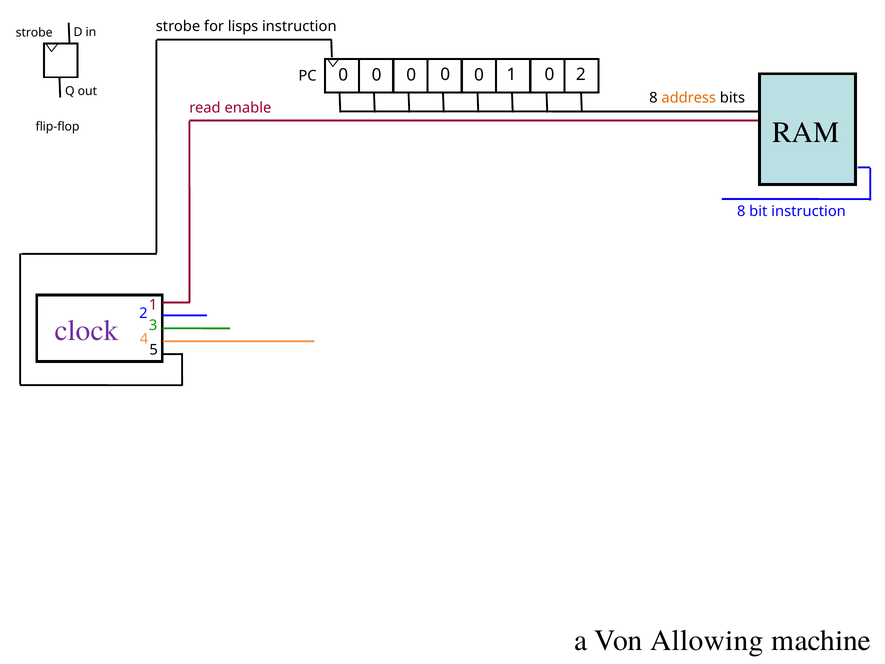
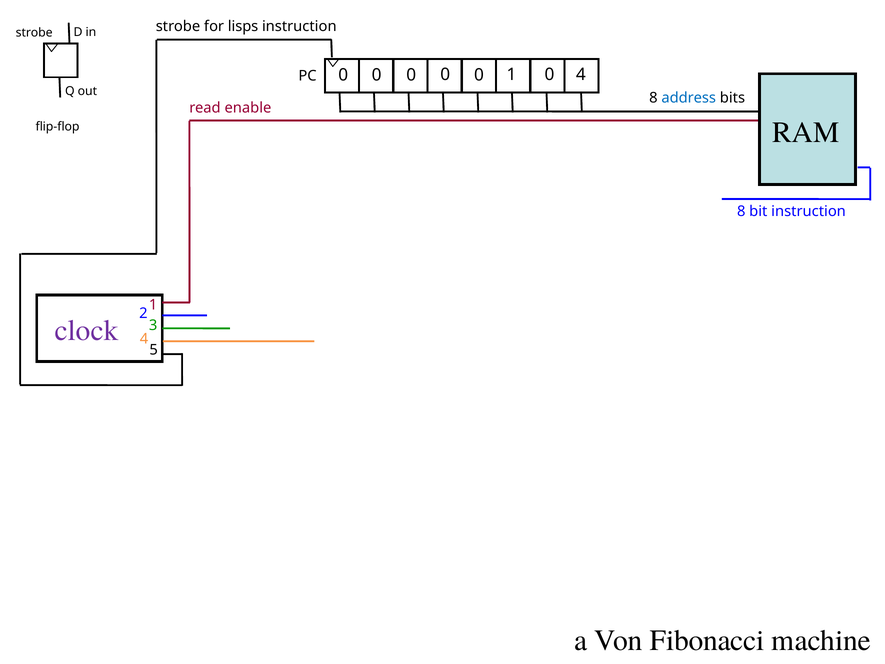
PC 1 2: 2 -> 4 (581, 75)
address colour: orange -> blue (689, 98)
Allowing: Allowing -> Fibonacci (707, 640)
